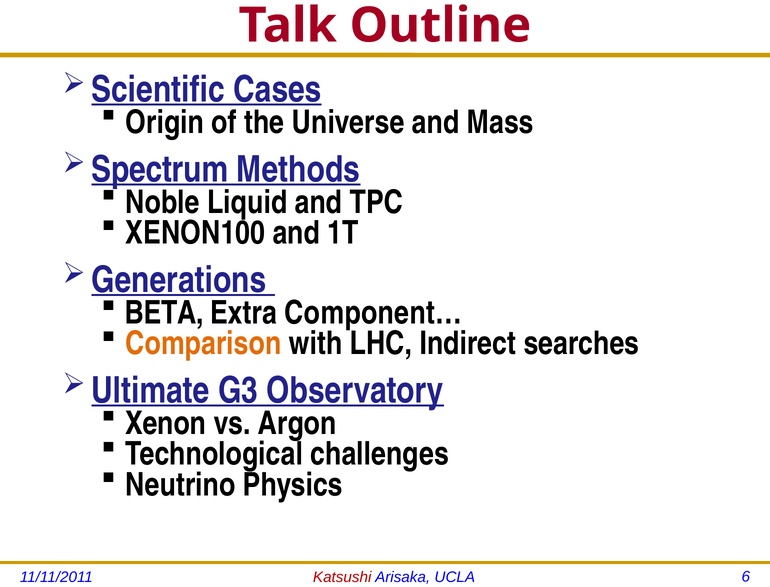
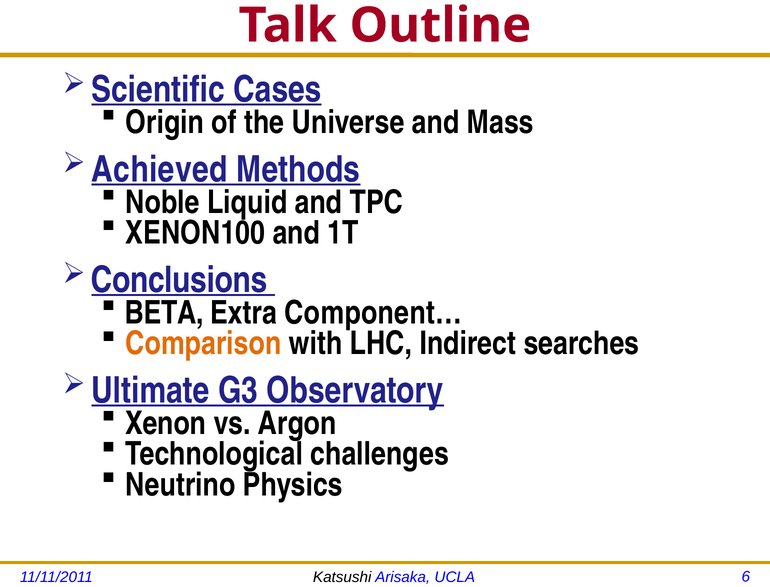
Spectrum: Spectrum -> Achieved (159, 170)
Generations: Generations -> Conclusions (179, 280)
Katsushi colour: red -> black (342, 577)
